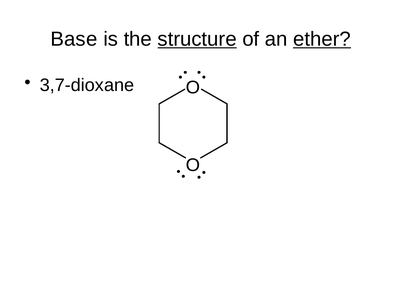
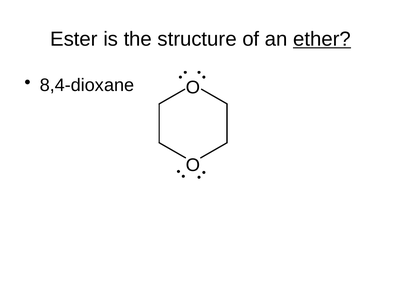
Base: Base -> Ester (74, 39)
structure underline: present -> none (197, 39)
3,7-dioxane: 3,7-dioxane -> 8,4-dioxane (87, 85)
